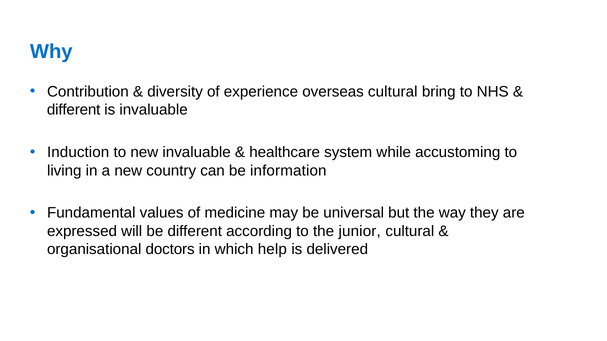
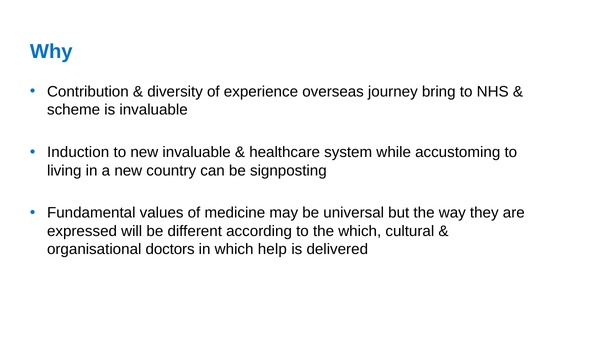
overseas cultural: cultural -> journey (393, 92)
different: different -> scheme (74, 110)
information: information -> signposting (288, 171)
the junior: junior -> which (360, 231)
